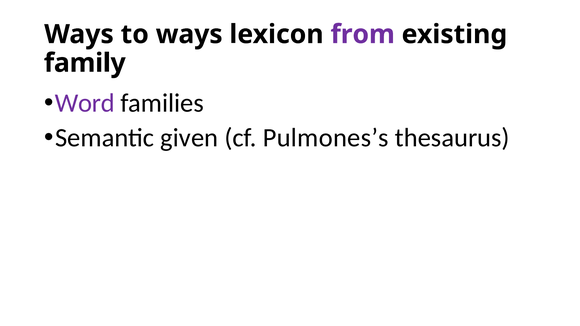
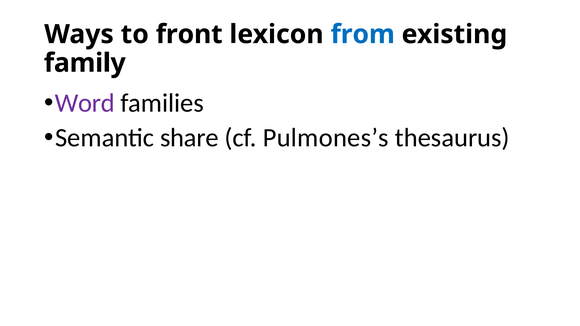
to ways: ways -> front (189, 34)
from colour: purple -> blue (363, 34)
given: given -> share (189, 138)
